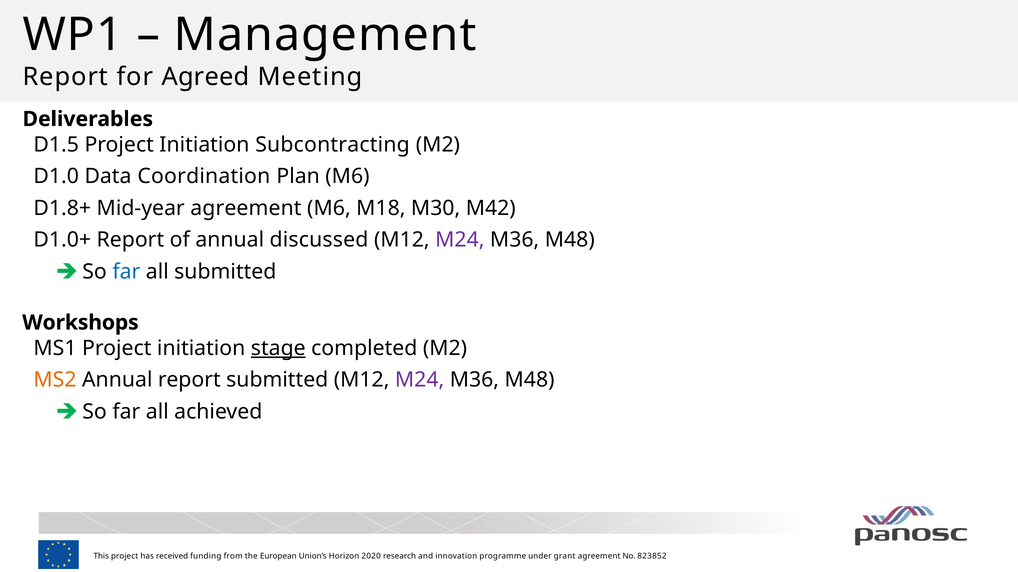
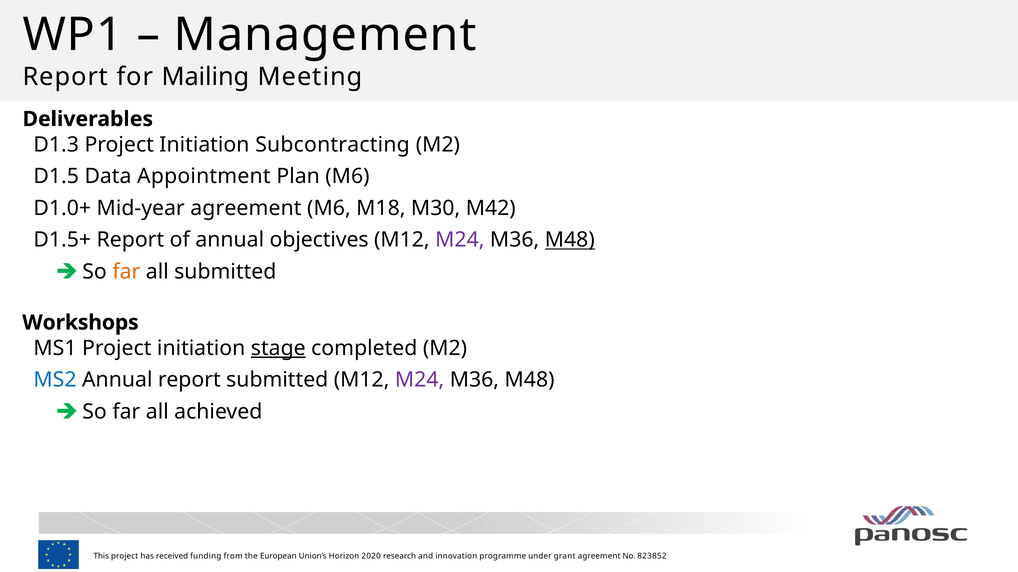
Agreed: Agreed -> Mailing (206, 77)
D1.5: D1.5 -> D1.3 (56, 145)
D1.0: D1.0 -> D1.5 (56, 177)
Coordination: Coordination -> Appointment (204, 177)
D1.8+: D1.8+ -> D1.0+ (62, 208)
D1.0+: D1.0+ -> D1.5+ (62, 240)
discussed: discussed -> objectives (319, 240)
M48 underline: none -> present (570, 240)
far colour: blue -> orange (126, 272)
MS2 colour: orange -> blue (55, 380)
